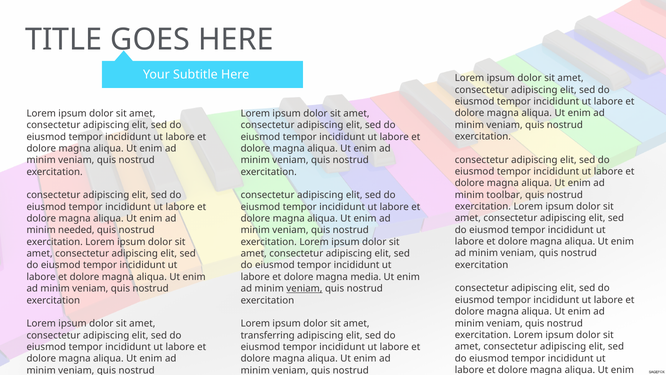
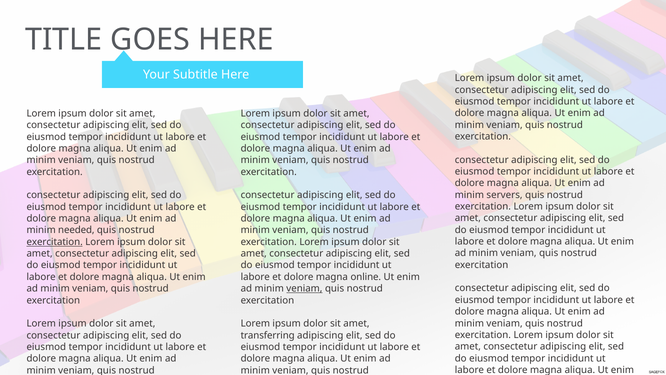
toolbar: toolbar -> servers (505, 195)
exercitation underline: none -> present (55, 242)
media: media -> online (366, 277)
